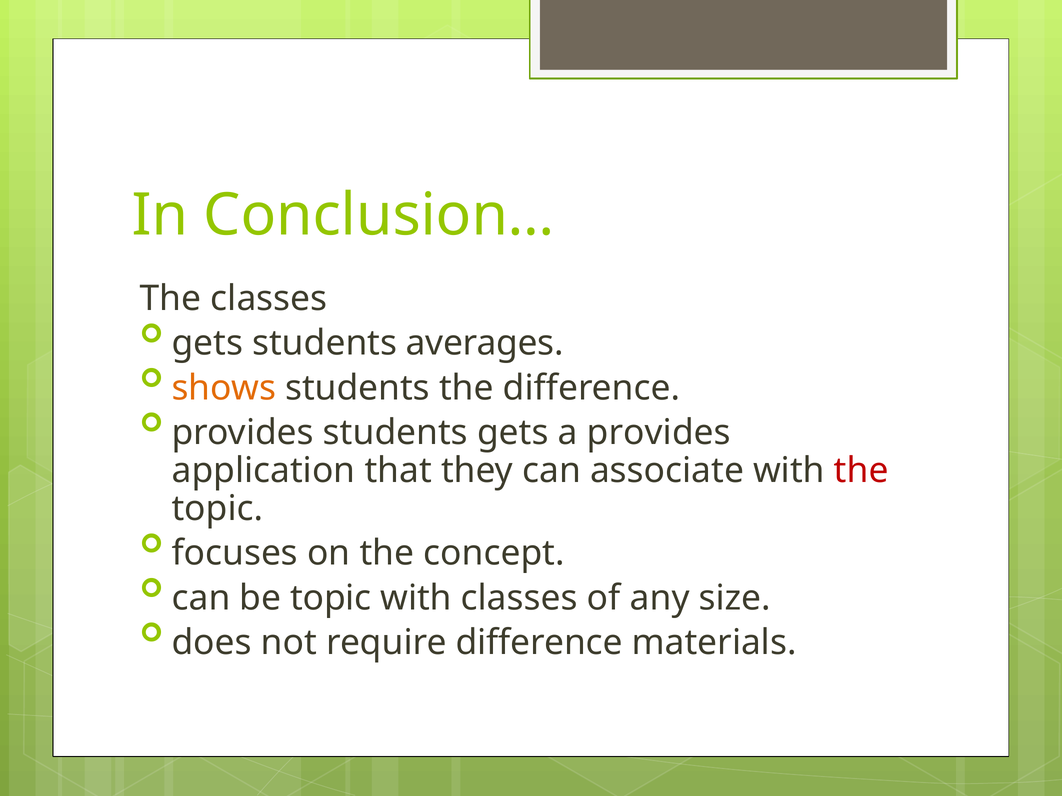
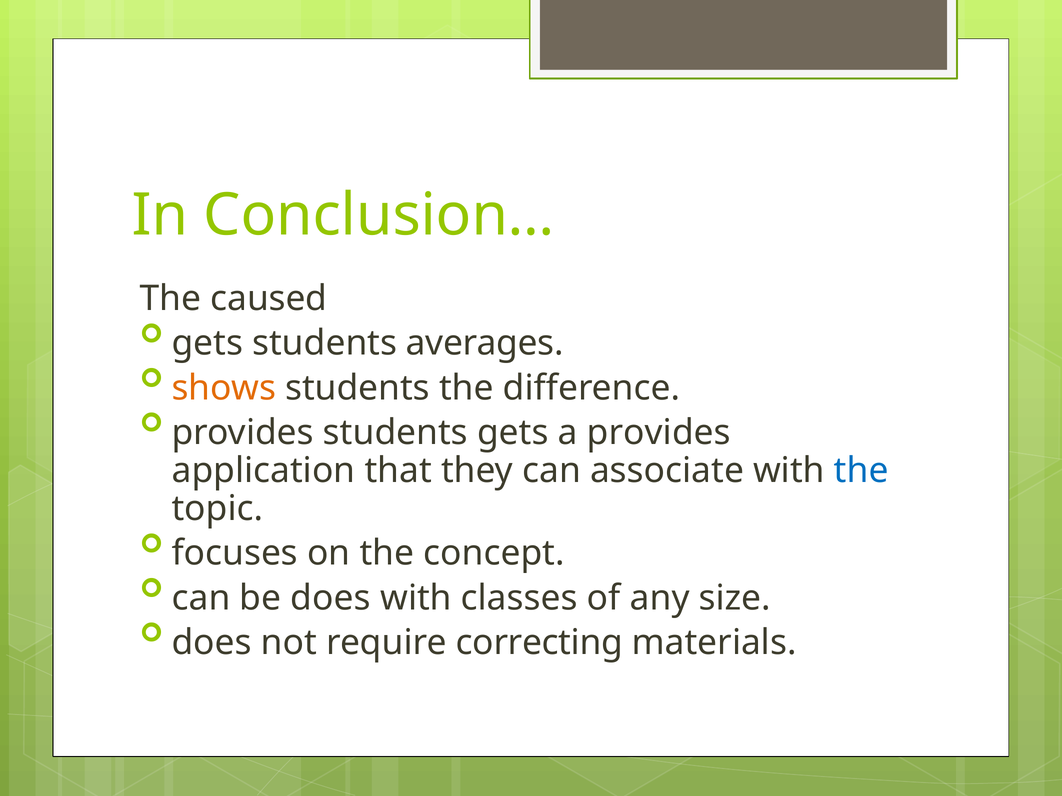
The classes: classes -> caused (269, 299)
the colour: red -> blue (861, 471)
be topic: topic -> does (331, 598)
require difference: difference -> correcting (539, 643)
